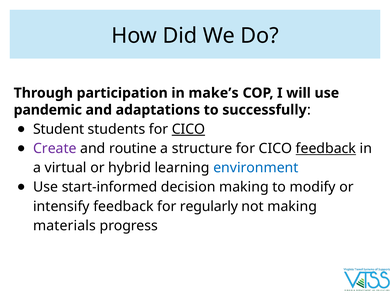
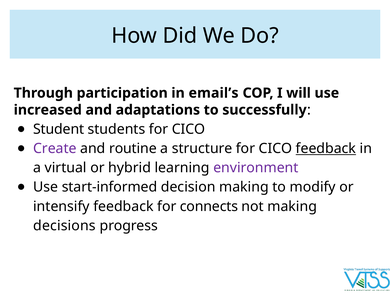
make’s: make’s -> email’s (214, 93)
pandemic: pandemic -> increased (48, 110)
CICO underline: present -> none (188, 129)
environment colour: blue -> purple (256, 167)
regularly: regularly -> connects (209, 206)
materials: materials -> decisions (64, 225)
